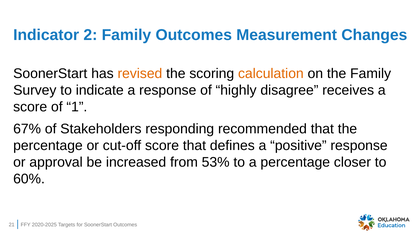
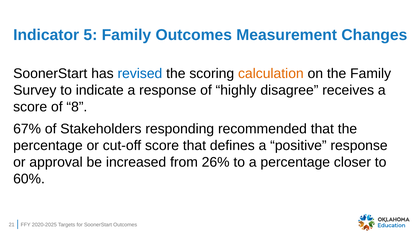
2: 2 -> 5 (90, 35)
revised colour: orange -> blue (140, 73)
1: 1 -> 8 (77, 107)
53%: 53% -> 26% (216, 162)
